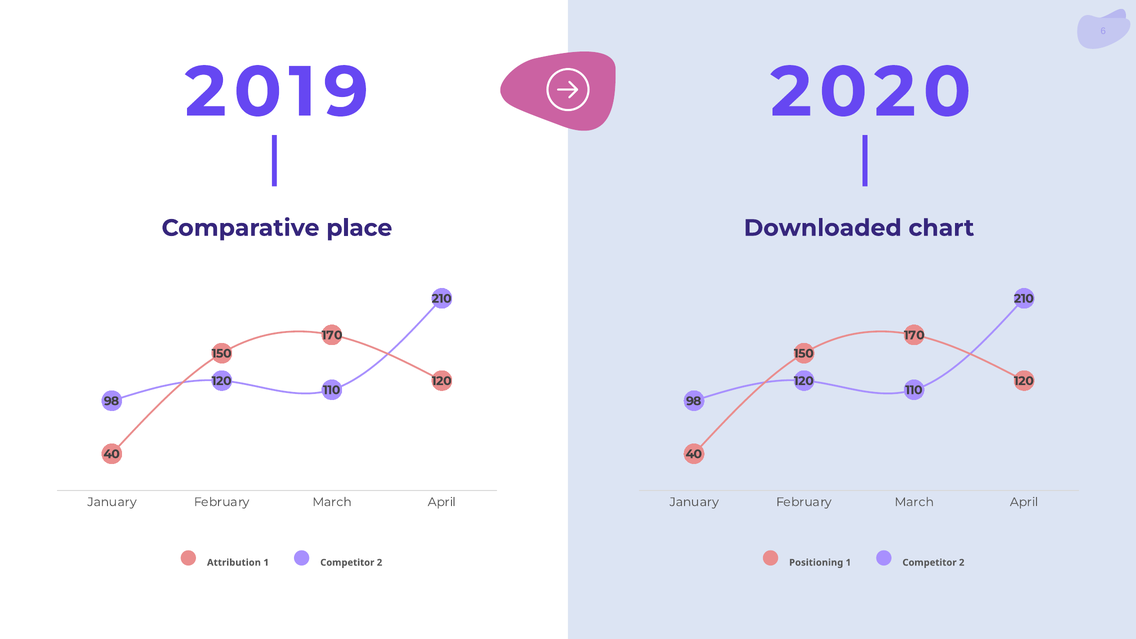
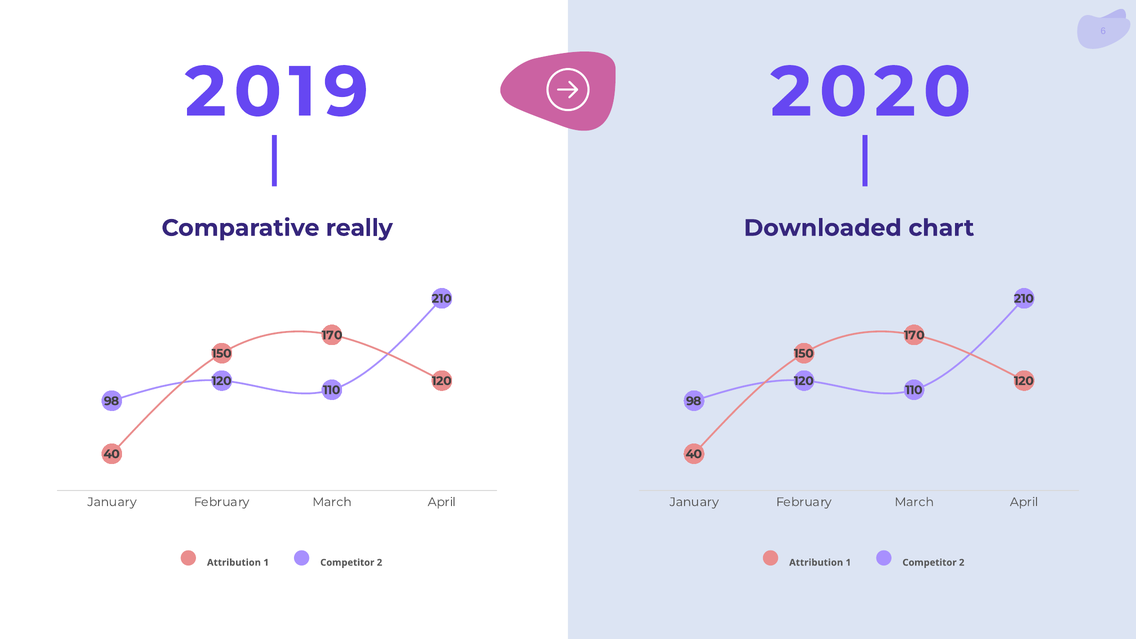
place: place -> really (359, 228)
Positioning: Positioning -> Attribution (816, 563)
